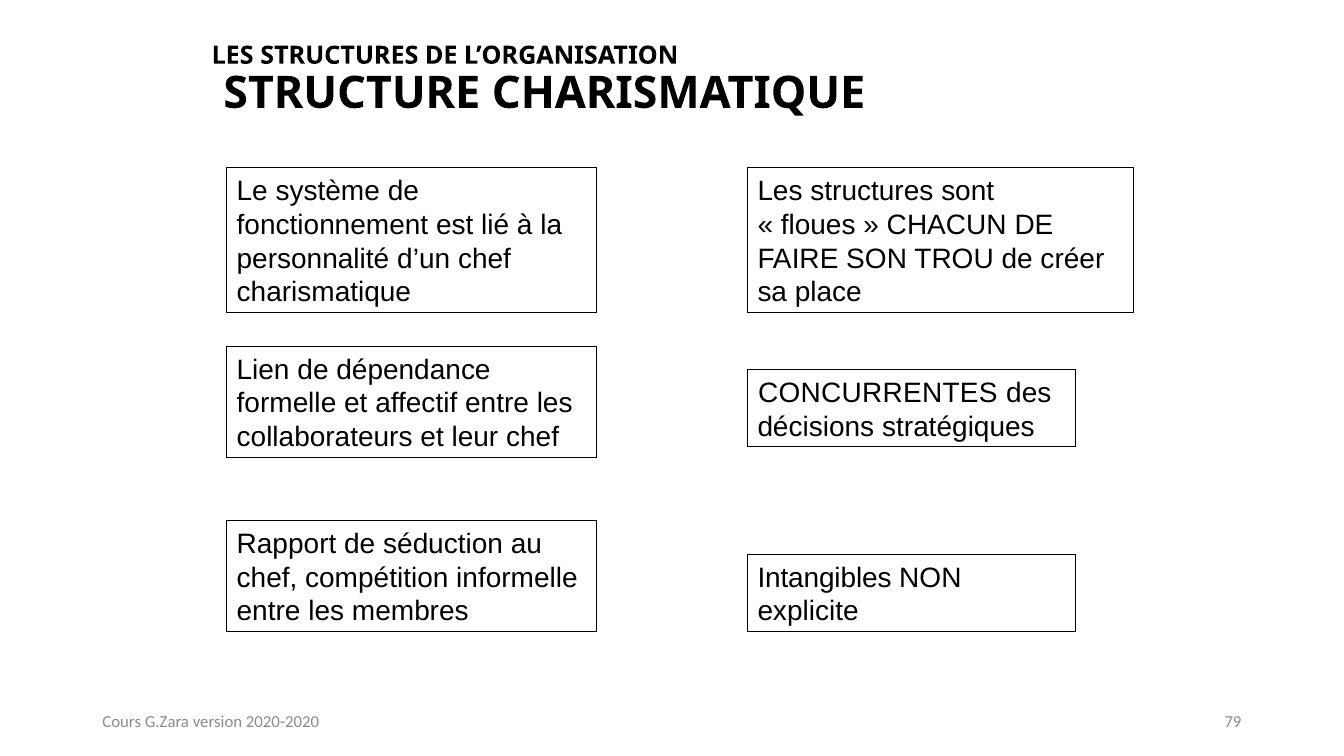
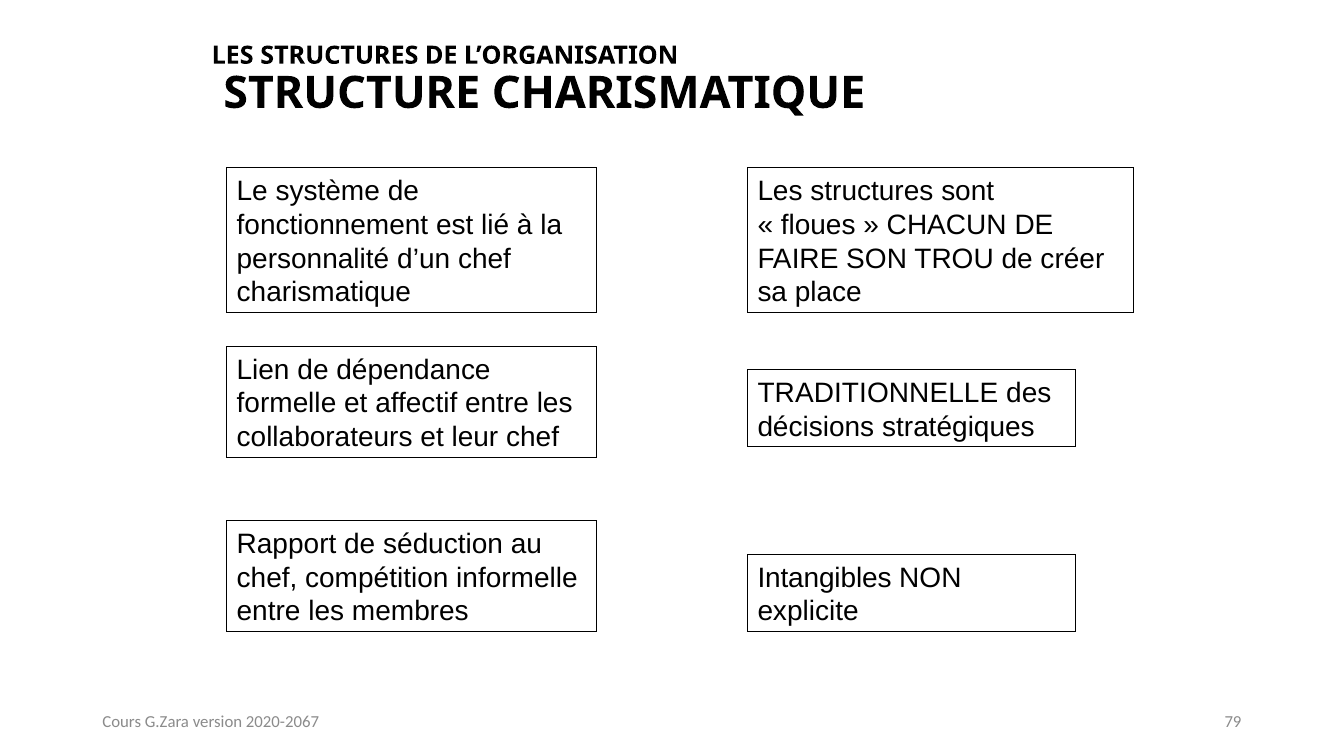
CONCURRENTES: CONCURRENTES -> TRADITIONNELLE (878, 393)
2020-2020: 2020-2020 -> 2020-2067 (282, 722)
